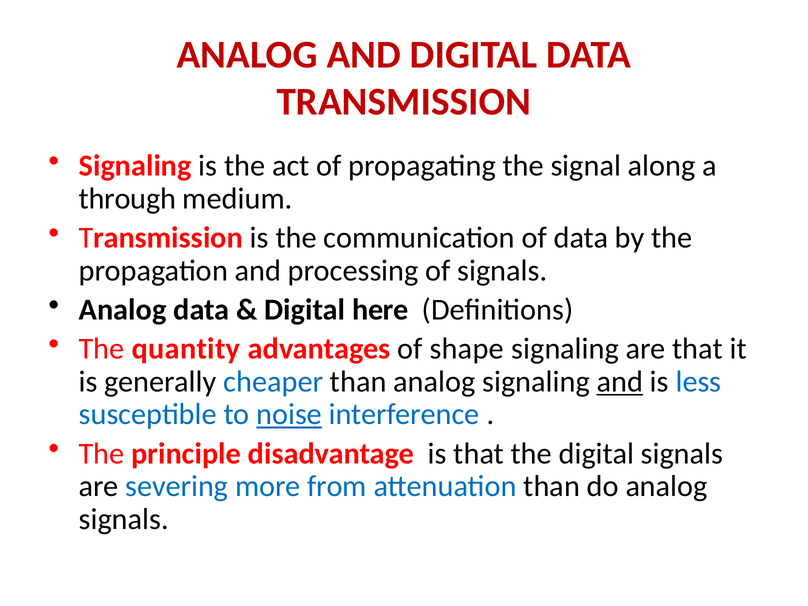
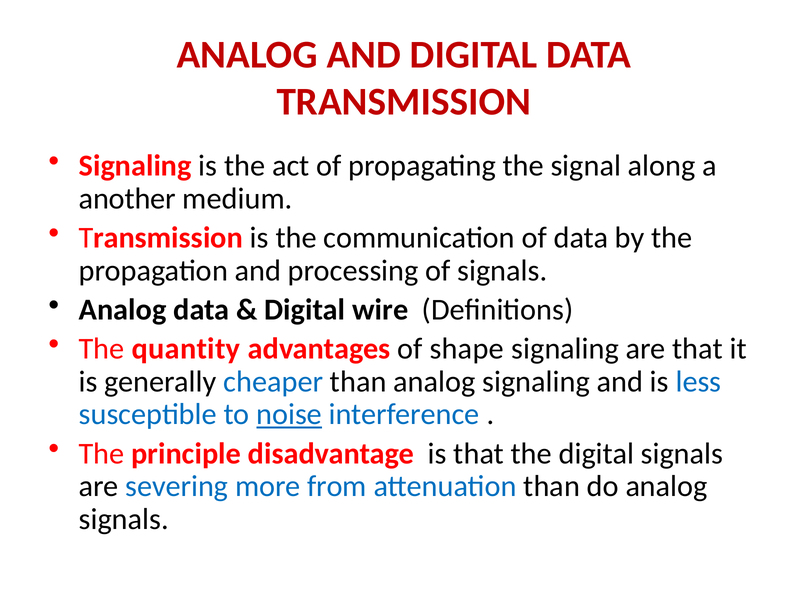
through: through -> another (127, 199)
here: here -> wire (380, 310)
and underline: present -> none (620, 382)
